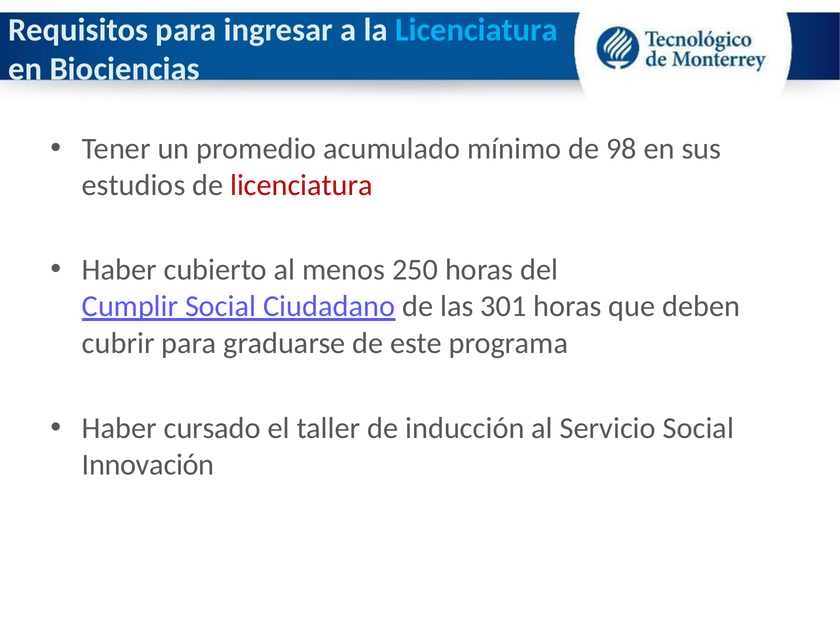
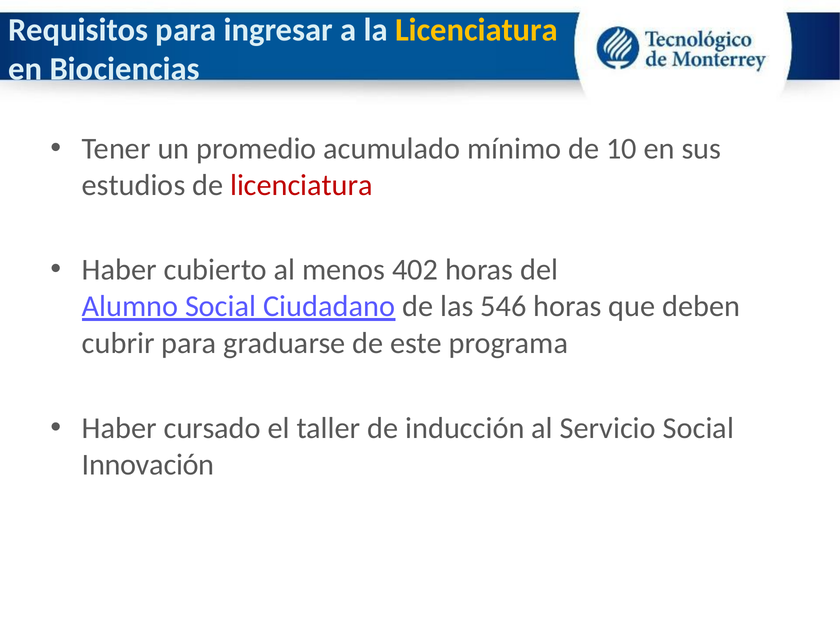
Licenciatura colour: light blue -> yellow (476, 30)
98: 98 -> 10 (621, 149)
250: 250 -> 402 (415, 270)
Cumplir: Cumplir -> Alumno (130, 306)
301: 301 -> 546 (503, 306)
